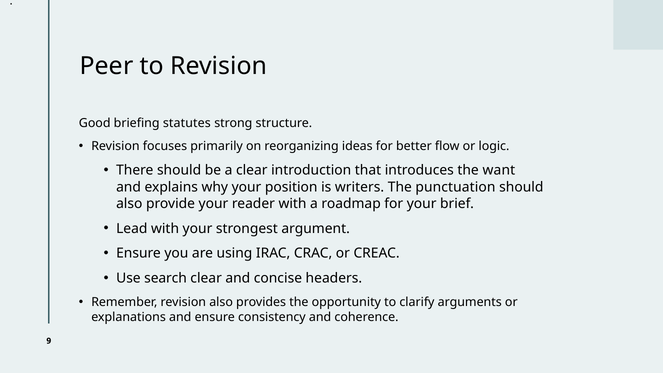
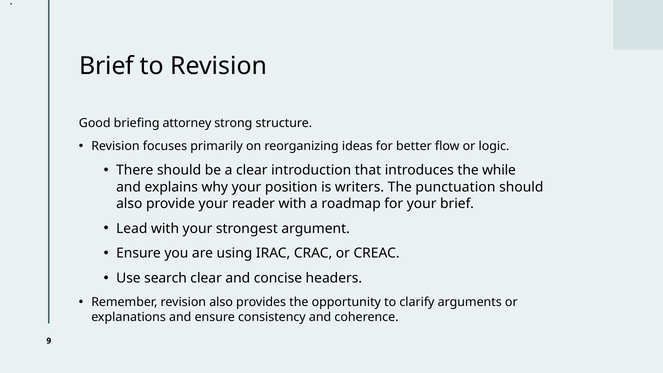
Peer: Peer -> Brief (107, 66)
statutes: statutes -> attorney (187, 123)
want: want -> while (499, 170)
